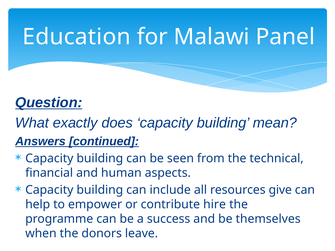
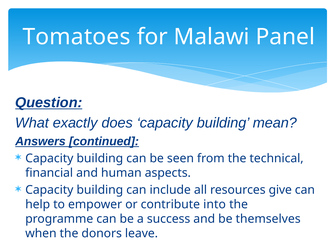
Education: Education -> Tomatoes (77, 37)
hire: hire -> into (215, 205)
